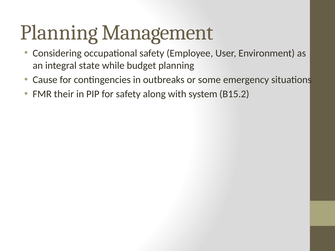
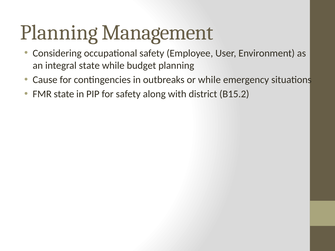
or some: some -> while (209, 80)
FMR their: their -> state (64, 94)
system: system -> district (203, 94)
